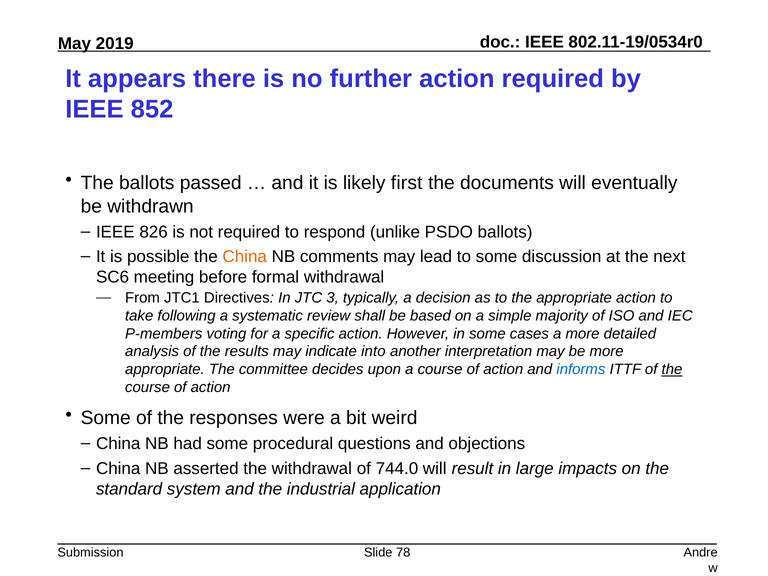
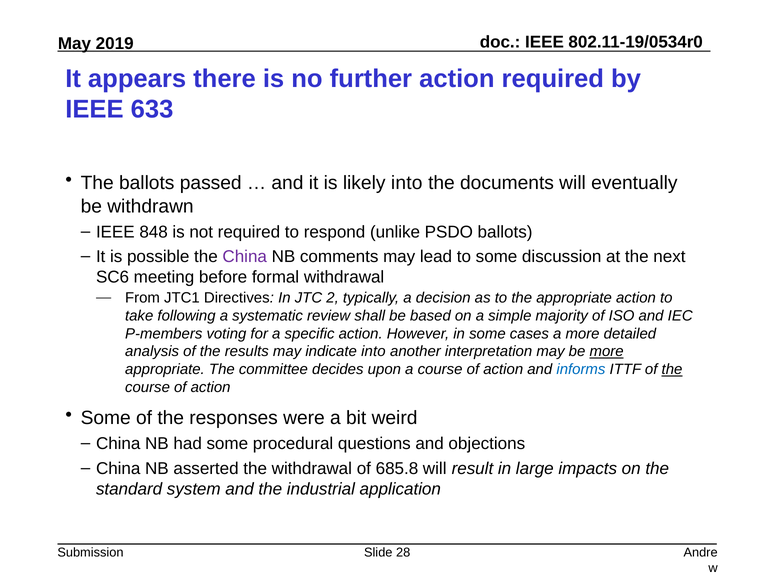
852: 852 -> 633 (152, 109)
likely first: first -> into (407, 183)
826: 826 -> 848 (154, 232)
China colour: orange -> purple (245, 257)
3: 3 -> 2 (333, 298)
more underline: none -> present (607, 352)
744.0: 744.0 -> 685.8 (397, 468)
78: 78 -> 28 (403, 552)
